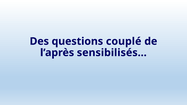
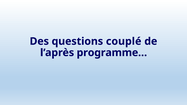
sensibilisés…: sensibilisés… -> programme… (112, 53)
